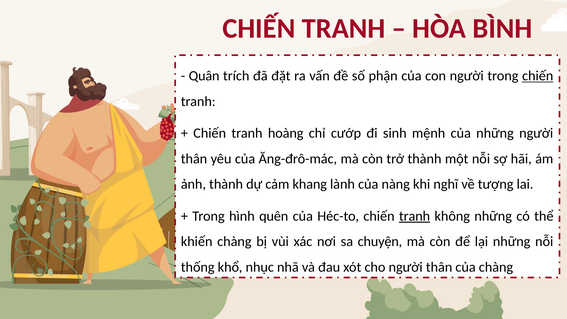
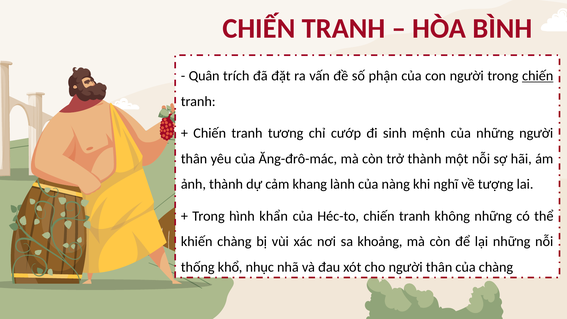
hoàng: hoàng -> tương (286, 133)
quên: quên -> khẩn (274, 216)
tranh underline: present -> none (415, 216)
chuyện: chuyện -> khoảng (380, 242)
